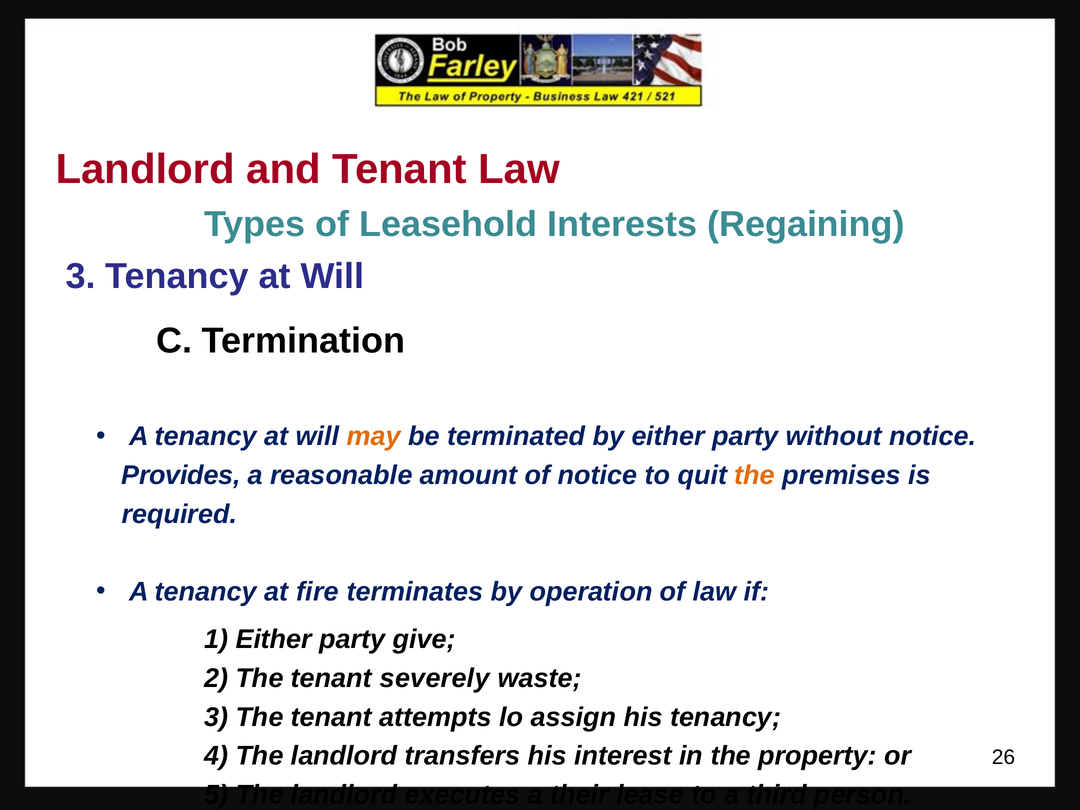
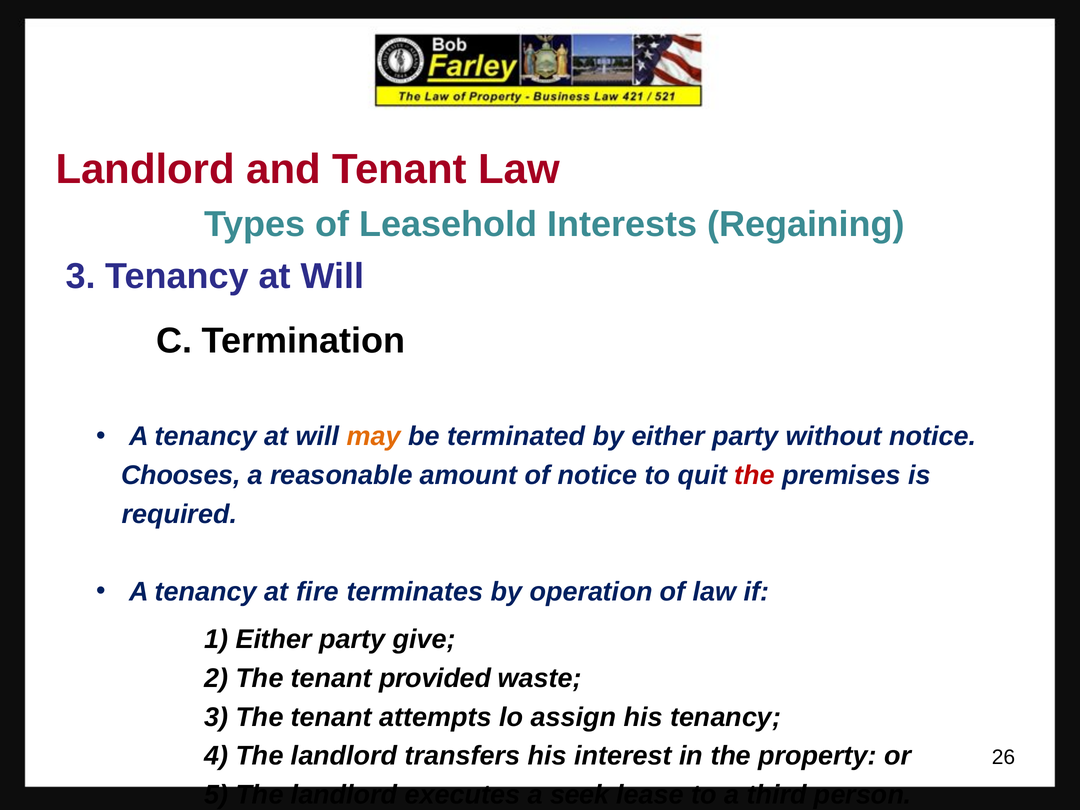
Provides: Provides -> Chooses (181, 475)
the colour: orange -> red (755, 475)
severely: severely -> provided (435, 678)
their: their -> seek (580, 795)
